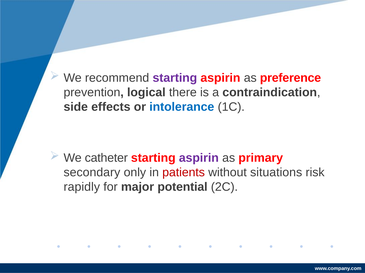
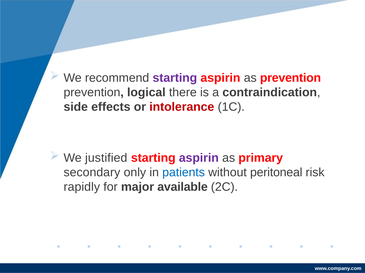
as preference: preference -> prevention (290, 78)
intolerance colour: blue -> red (182, 107)
catheter: catheter -> justified (106, 158)
patients colour: red -> blue (184, 173)
situations: situations -> peritoneal (276, 173)
potential: potential -> available (183, 188)
